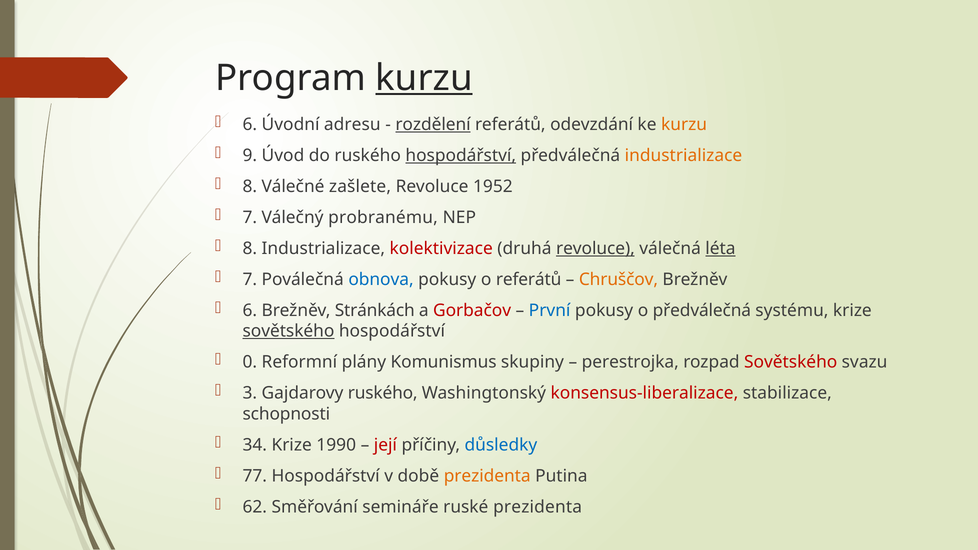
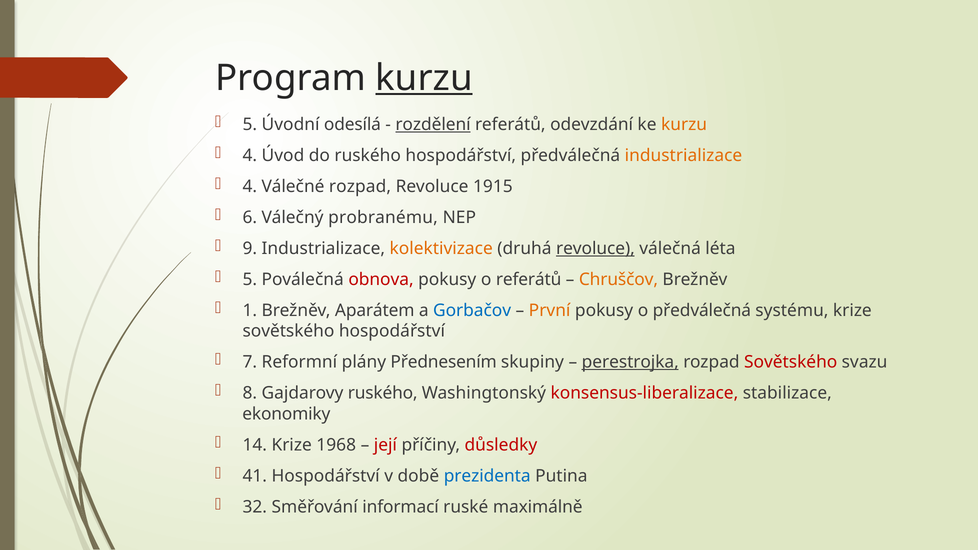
6: 6 -> 5 (250, 125)
adresu: adresu -> odesílá (352, 125)
9: 9 -> 4 (250, 156)
hospodářství underline: present -> none (461, 156)
8: 8 -> 4 (250, 187)
Válečné zašlete: zašlete -> rozpad (360, 187)
1952: 1952 -> 1915 (493, 187)
7: 7 -> 6 (250, 218)
8: 8 -> 9 (250, 248)
kolektivizace colour: red -> orange (441, 248)
léta underline: present -> none (720, 248)
7: 7 -> 5 (250, 279)
obnova colour: blue -> red (381, 279)
6: 6 -> 1 (250, 310)
Stránkách: Stránkách -> Aparátem (375, 310)
Gorbačov colour: red -> blue (472, 310)
První colour: blue -> orange (550, 310)
sovětského underline: present -> none (288, 331)
0: 0 -> 7 (250, 362)
Komunismus: Komunismus -> Přednesením (444, 362)
perestrojka underline: none -> present (630, 362)
3: 3 -> 8 (250, 393)
schopnosti: schopnosti -> ekonomiky (286, 414)
34: 34 -> 14 (255, 445)
1990: 1990 -> 1968 (336, 445)
důsledky colour: blue -> red (501, 445)
77: 77 -> 41 (255, 476)
prezidenta colour: orange -> blue (487, 476)
62: 62 -> 32 (255, 507)
semináře: semináře -> informací (401, 507)
ruské prezidenta: prezidenta -> maximálně (538, 507)
